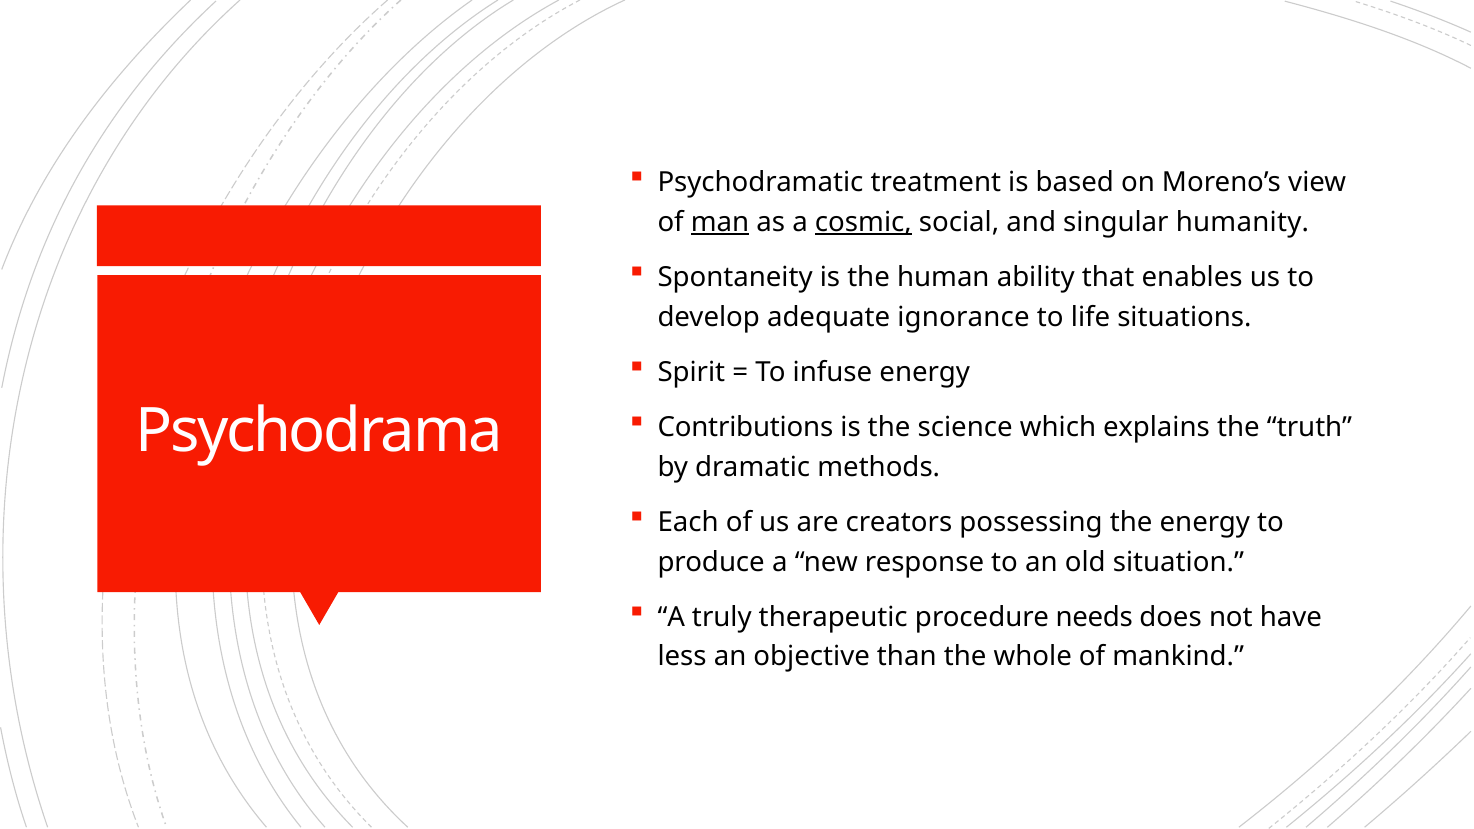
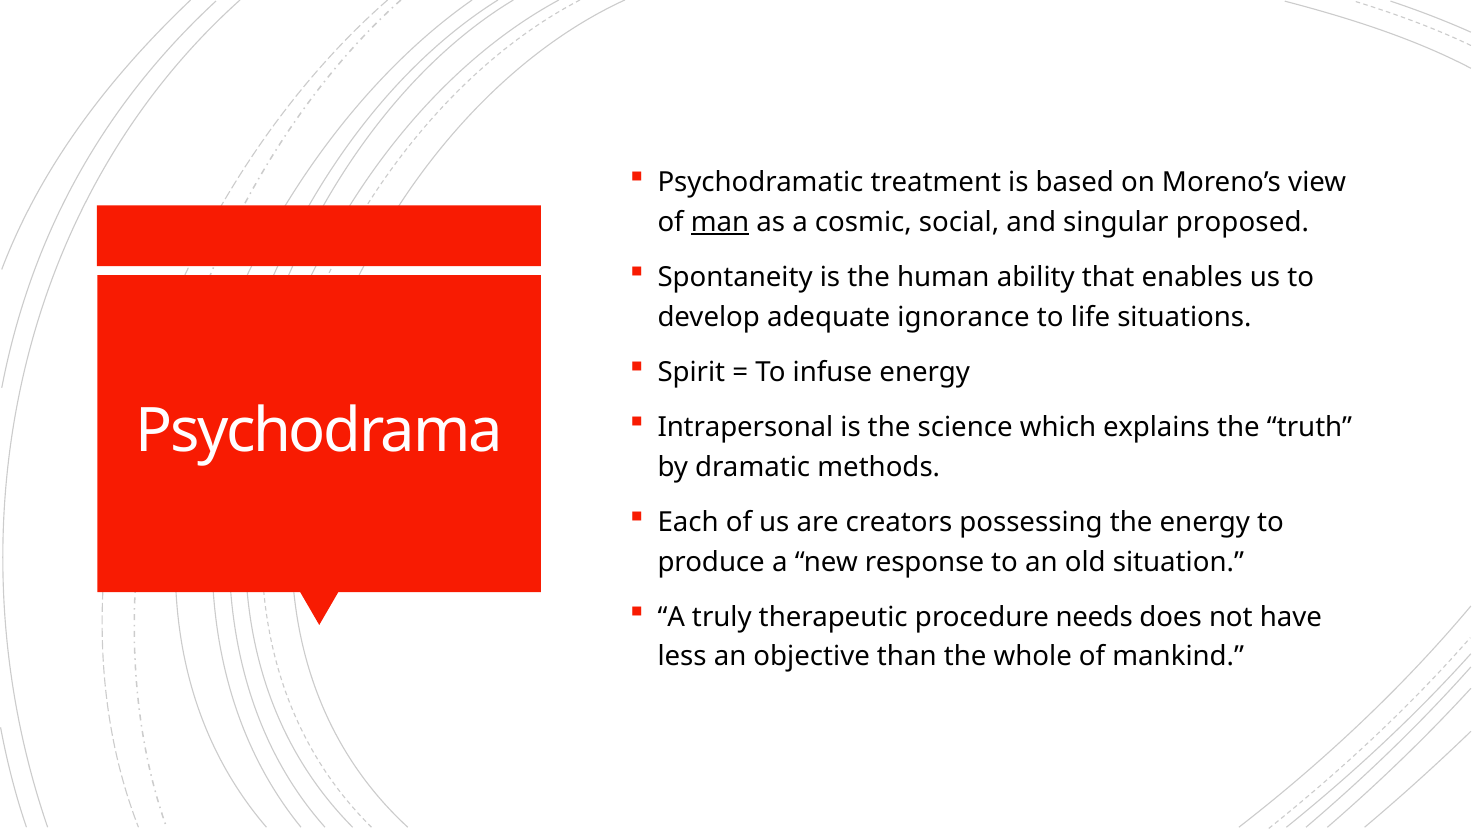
cosmic underline: present -> none (863, 222)
humanity: humanity -> proposed (1242, 222)
Contributions: Contributions -> Intrapersonal (745, 427)
